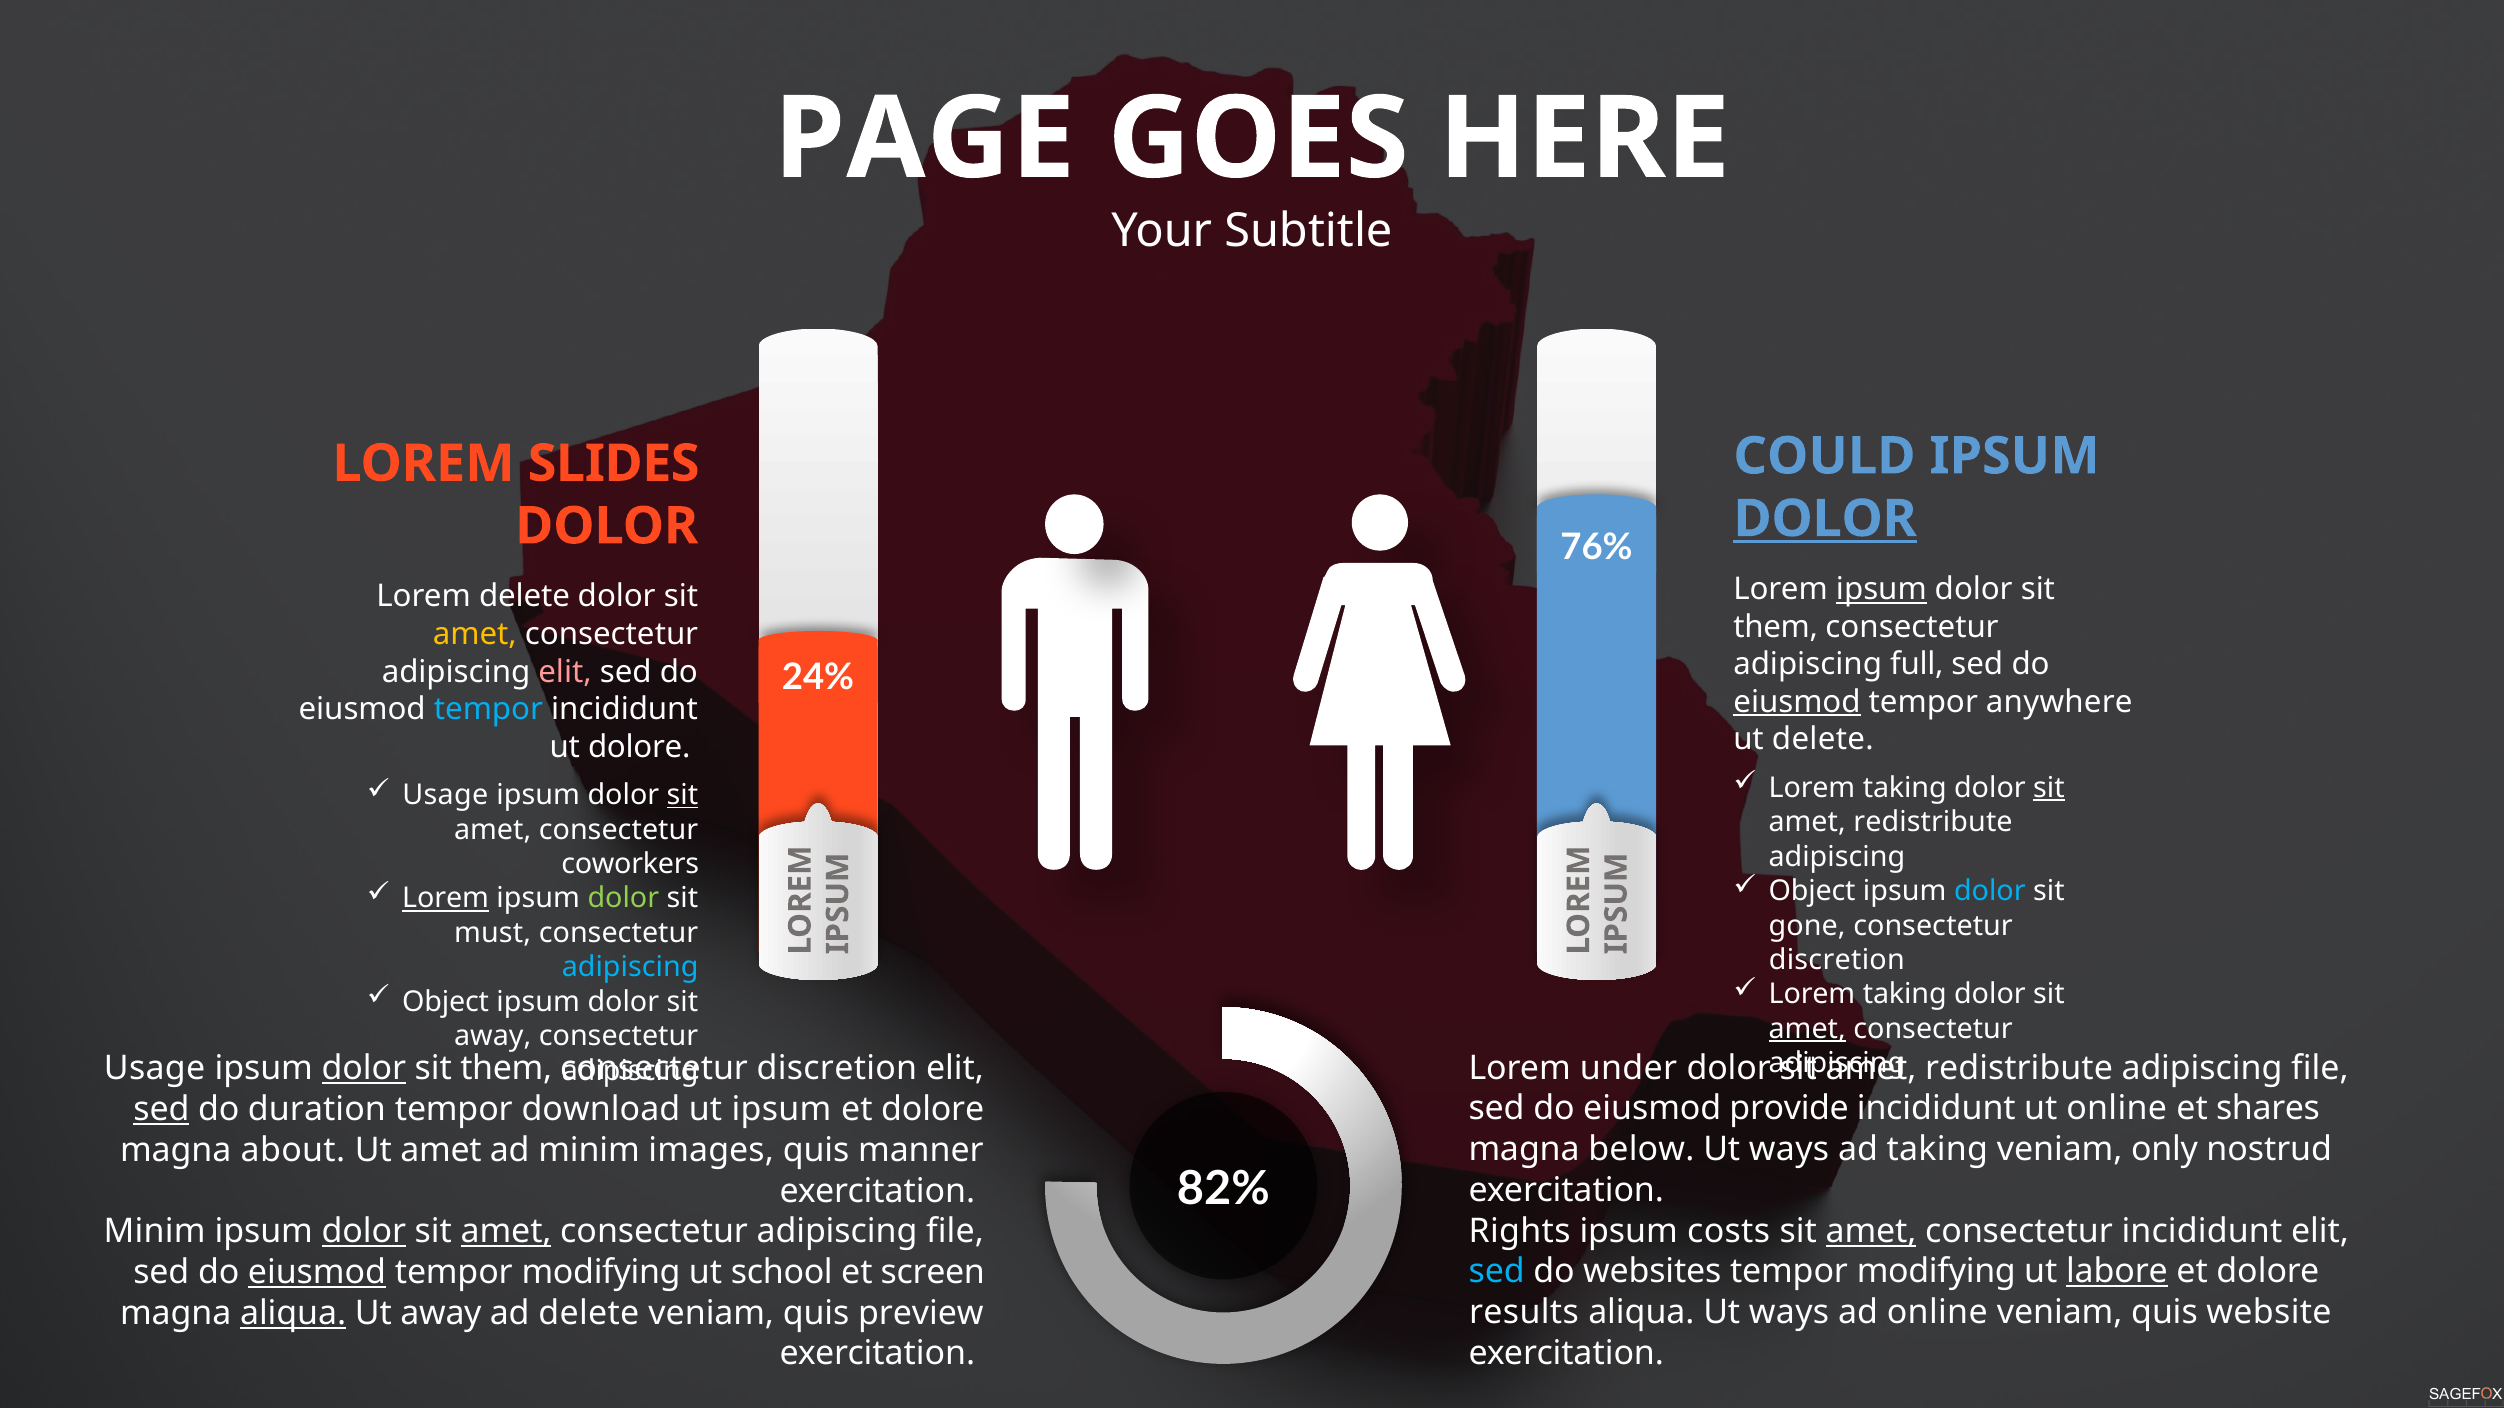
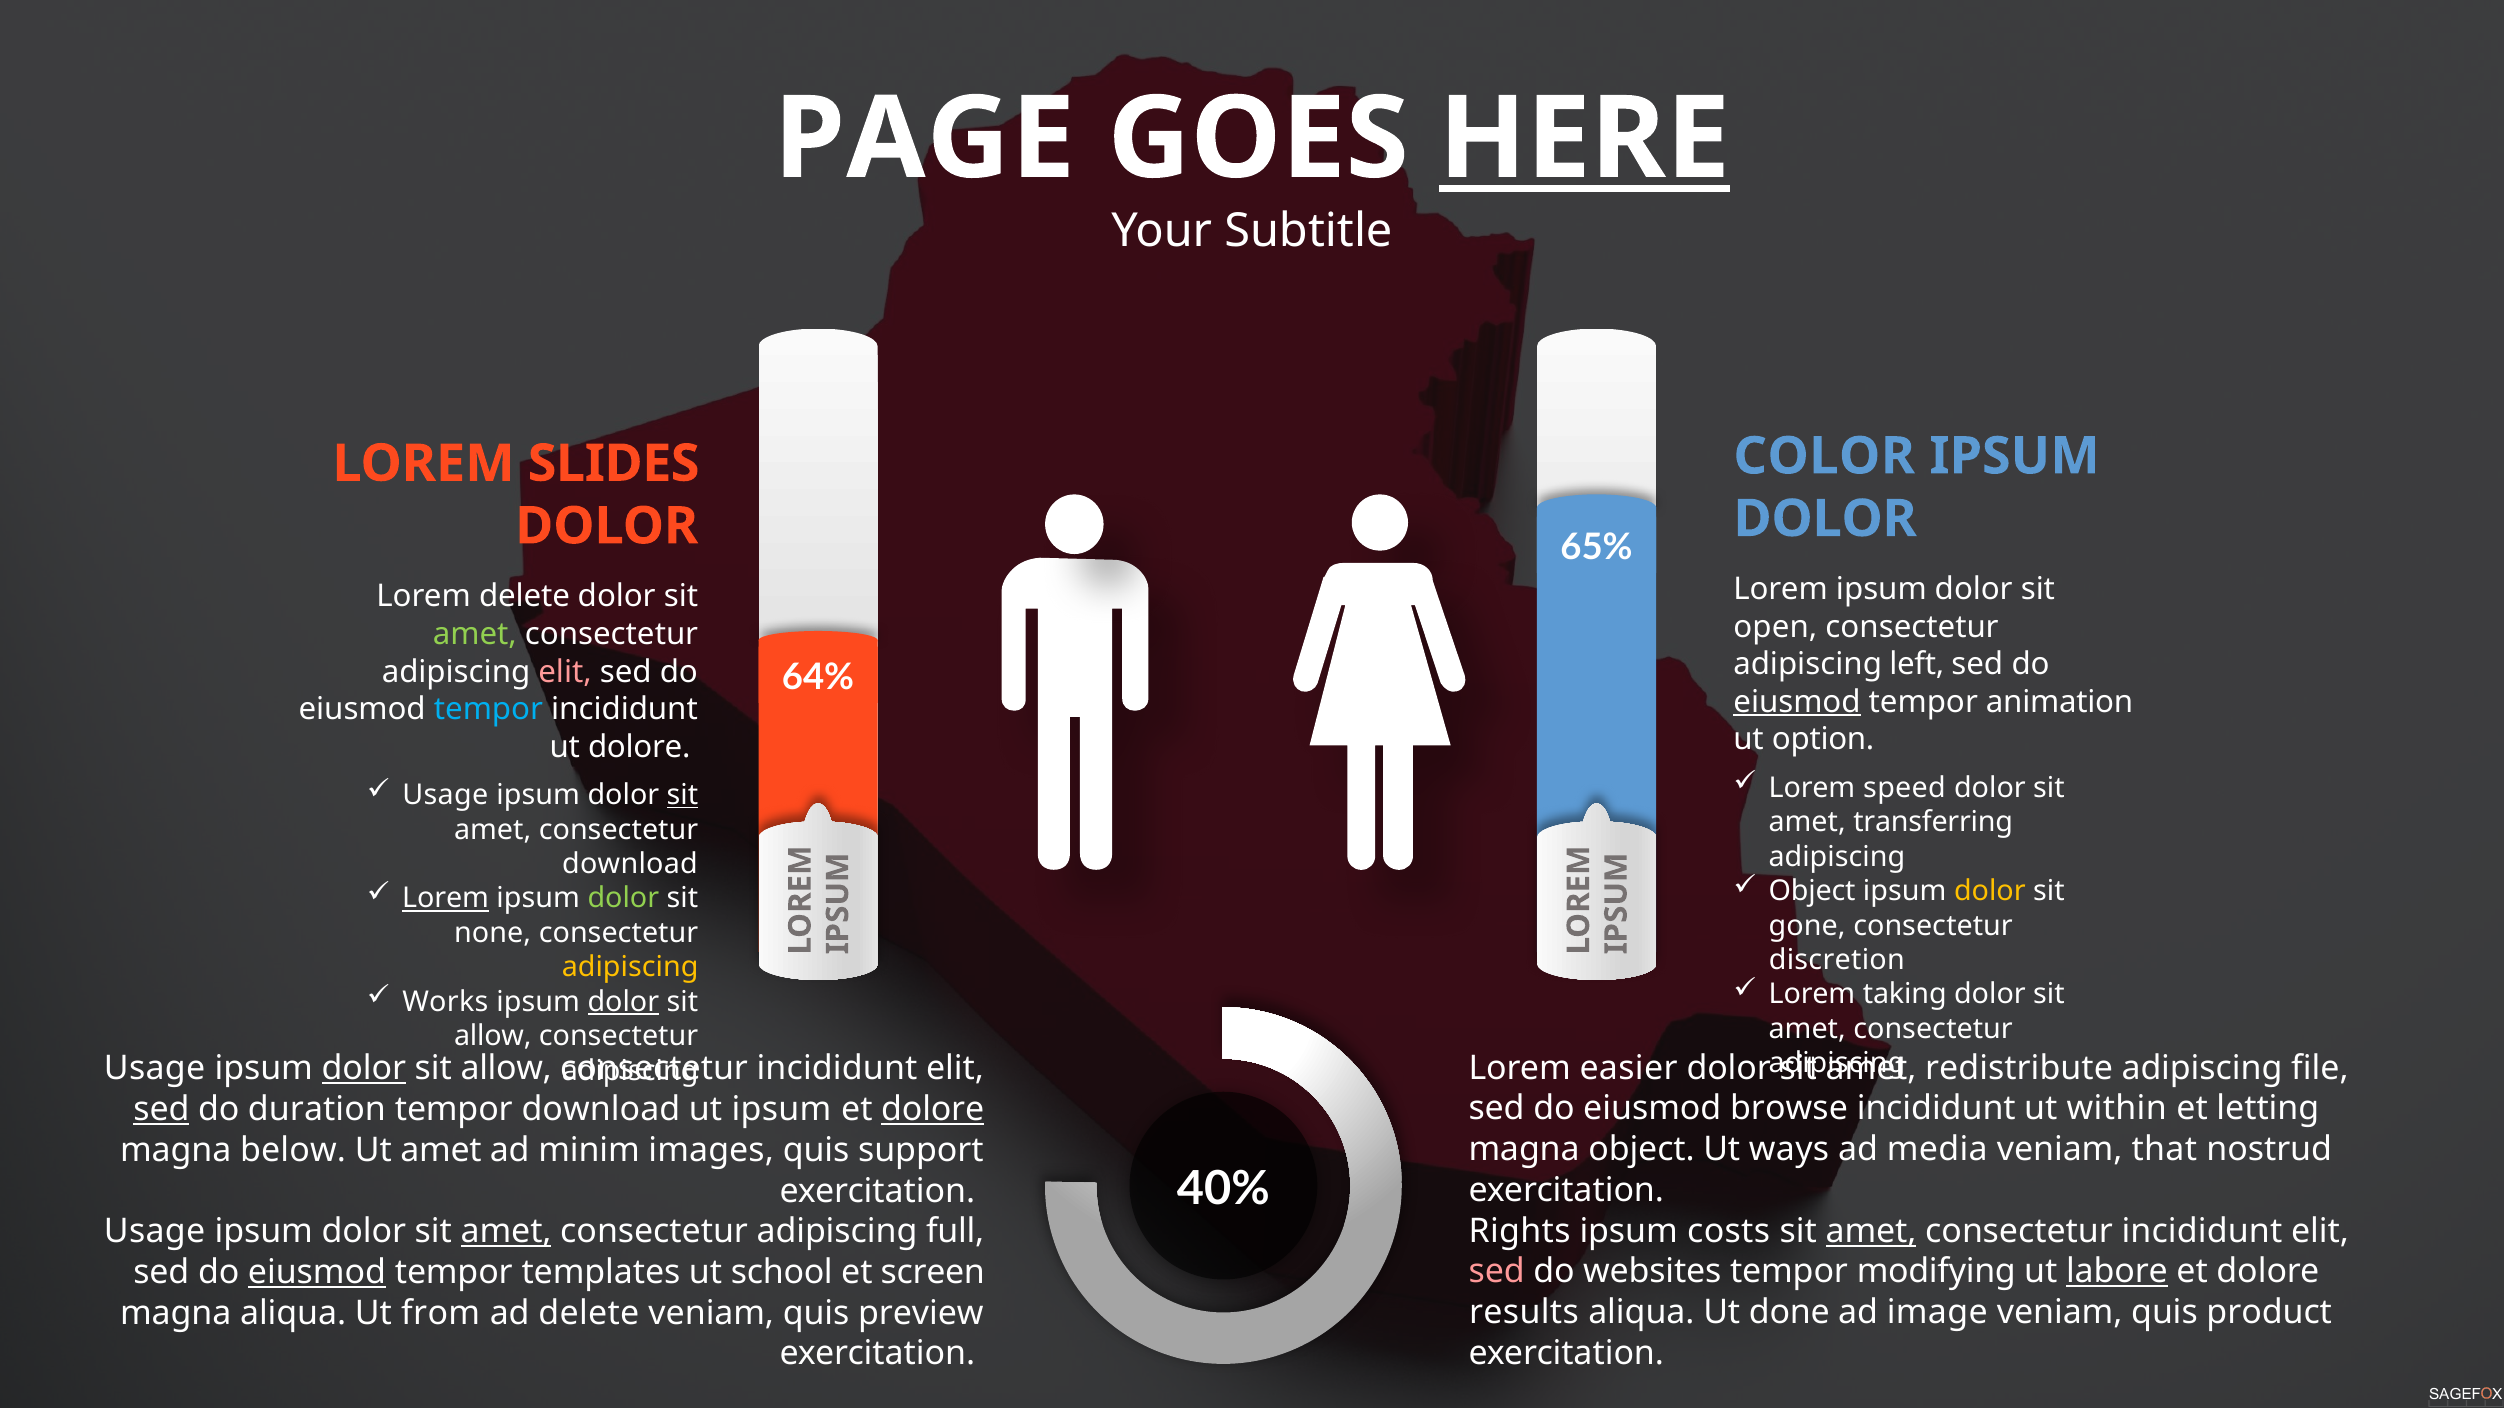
HERE underline: none -> present (1584, 139)
COULD: COULD -> COLOR (1824, 456)
DOLOR underline: present -> none (1825, 519)
76%: 76% -> 65% (1597, 548)
ipsum underline: present -> none (1881, 590)
them: them -> open (1775, 627)
amet colour: yellow -> light green (475, 634)
full: full -> left (1917, 665)
24%: 24% -> 64% (818, 678)
anywhere: anywhere -> animation (2060, 702)
ut delete: delete -> option (1823, 740)
taking: taking -> speed (1905, 788)
sit underline: present -> none (2049, 788)
redistribute: redistribute -> transferring (1933, 823)
coworkers: coworkers -> download (630, 864)
dolor colour: light blue -> yellow (1990, 891)
must: must -> none (493, 933)
adipiscing colour: light blue -> yellow (630, 968)
Object: Object -> Works (445, 1002)
dolor underline: none -> present (623, 1002)
amet underline: present -> none (1807, 1029)
away: away -> allow (493, 1037)
under: under -> easier (1629, 1068)
them: them -> allow (506, 1069)
discretion: discretion -> incididunt (837, 1069)
provide: provide -> browse (1789, 1109)
ut online: online -> within (2117, 1109)
shares: shares -> letting (2268, 1109)
dolore underline: none -> present (933, 1110)
magna below: below -> object (1642, 1150)
ad taking: taking -> media (1937, 1150)
only: only -> that (2164, 1150)
about: about -> below (293, 1151)
manner: manner -> support (921, 1151)
82%: 82% -> 40% (1223, 1189)
Minim: Minim -> Usage (155, 1232)
dolor underline: present -> none (364, 1232)
consectetur adipiscing file: file -> full (955, 1232)
sed colour: light blue -> pink (1497, 1272)
modifying: modifying -> templates (601, 1273)
aliqua Ut ways: ways -> done (1789, 1313)
ad online: online -> image (1937, 1313)
website: website -> product (2269, 1313)
aliqua underline: present -> none (293, 1314)
Ut away: away -> from (441, 1314)
